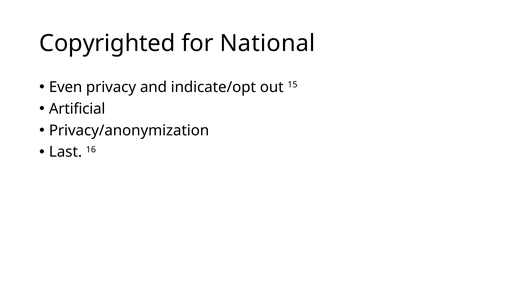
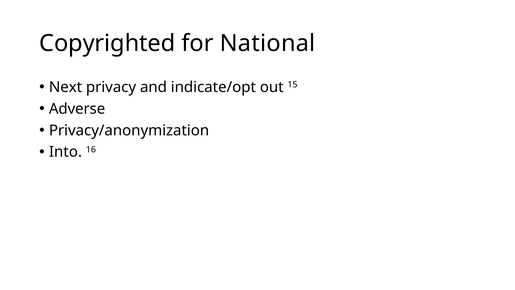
Even: Even -> Next (66, 87)
Artificial: Artificial -> Adverse (77, 109)
Last: Last -> Into (65, 152)
